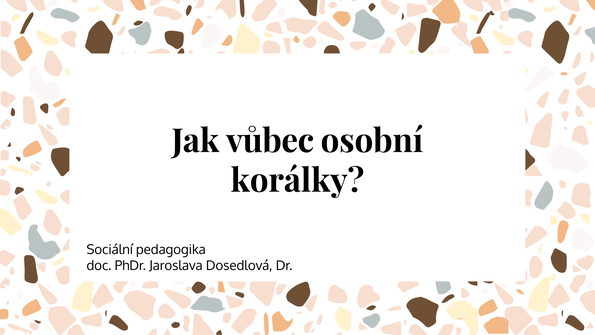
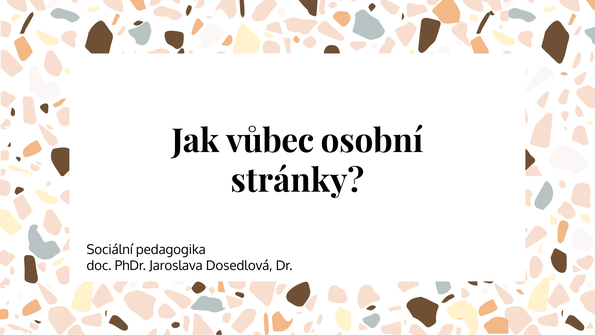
korálky: korálky -> stránky (297, 181)
